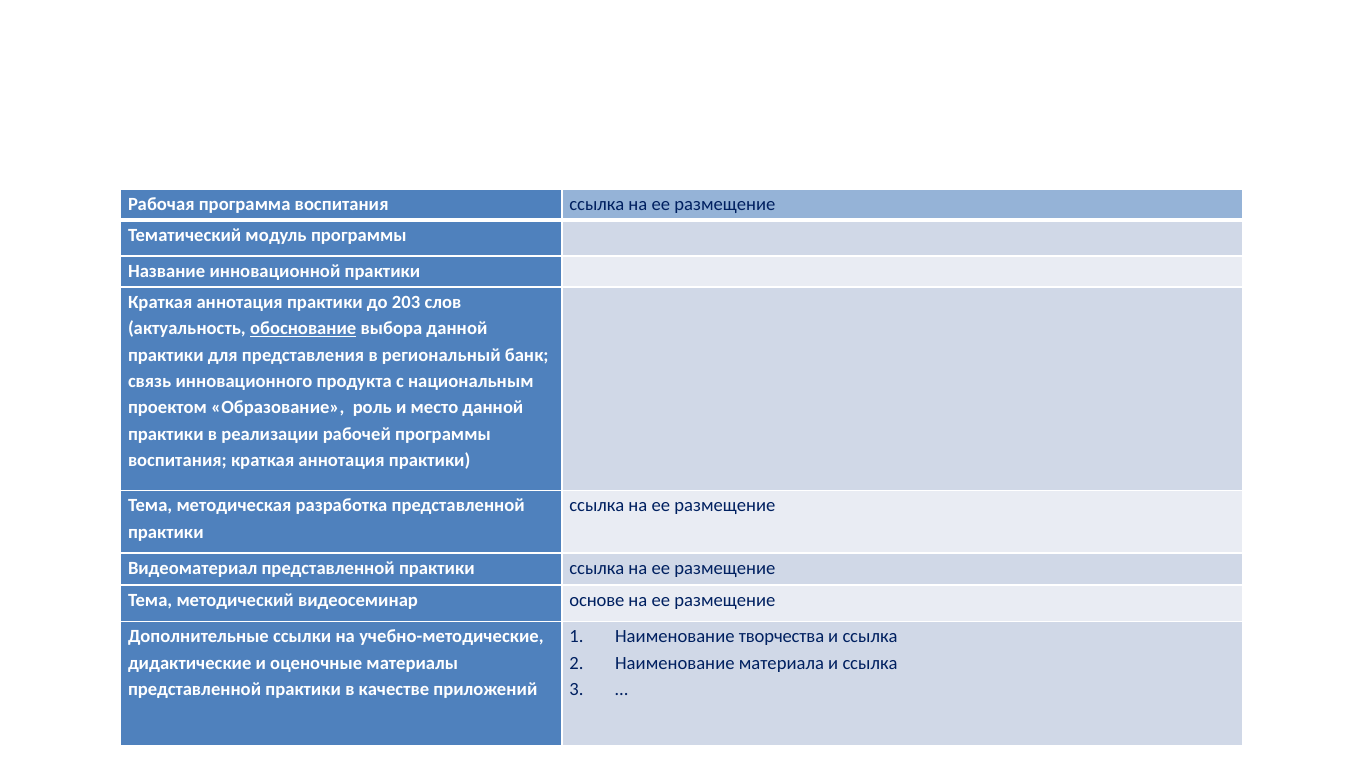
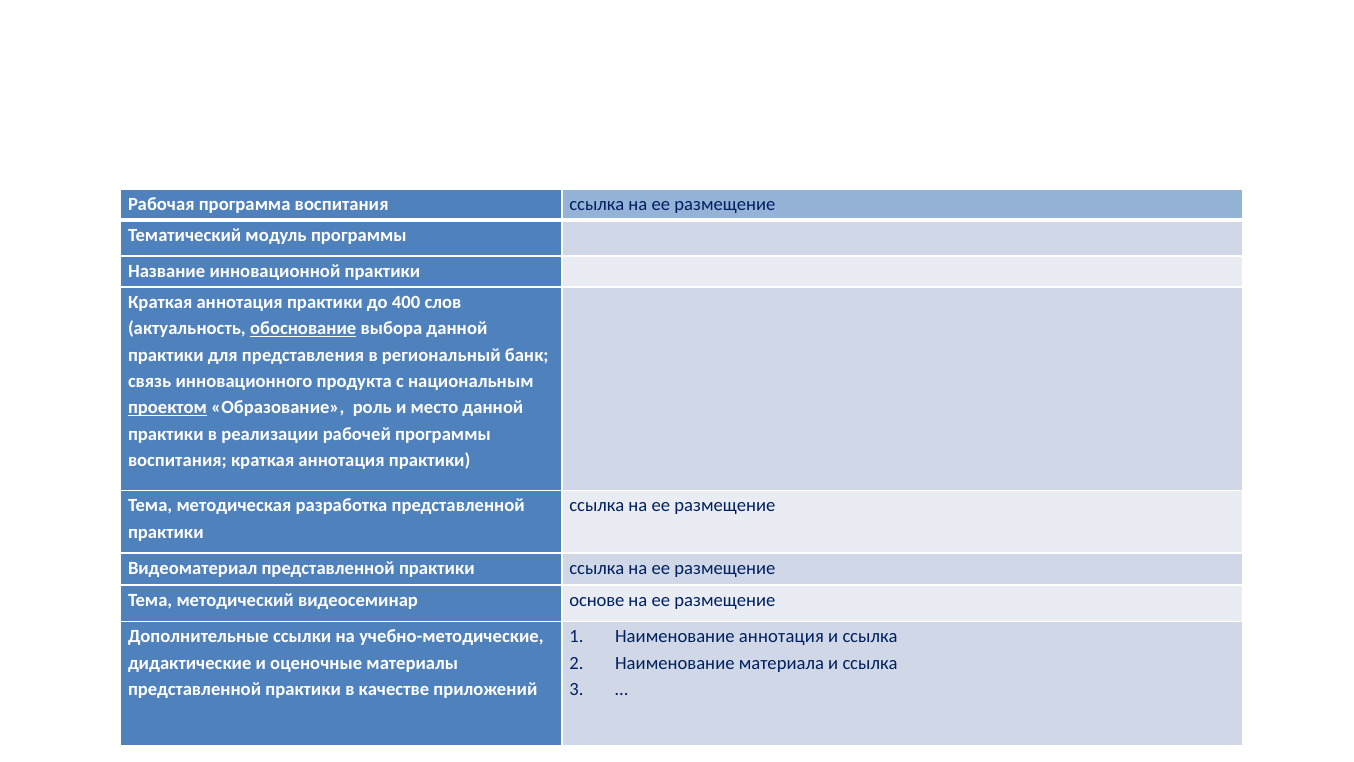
203: 203 -> 400 (406, 302)
проектом underline: none -> present (168, 408)
Наименование творчества: творчества -> аннотация (781, 636)
